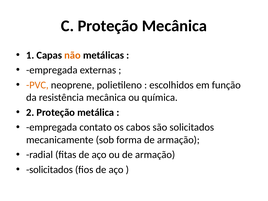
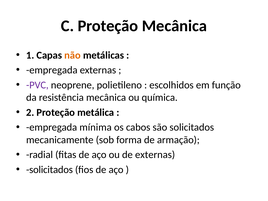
PVC colour: orange -> purple (37, 85)
contato: contato -> mínima (96, 127)
ou de armação: armação -> externas (155, 155)
